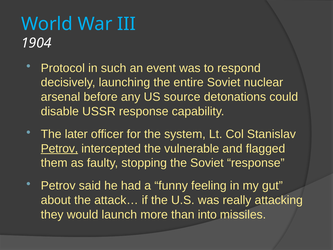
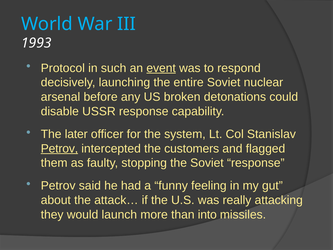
1904: 1904 -> 1993 (36, 43)
event underline: none -> present (161, 68)
source: source -> broken (182, 97)
vulnerable: vulnerable -> customers (192, 148)
